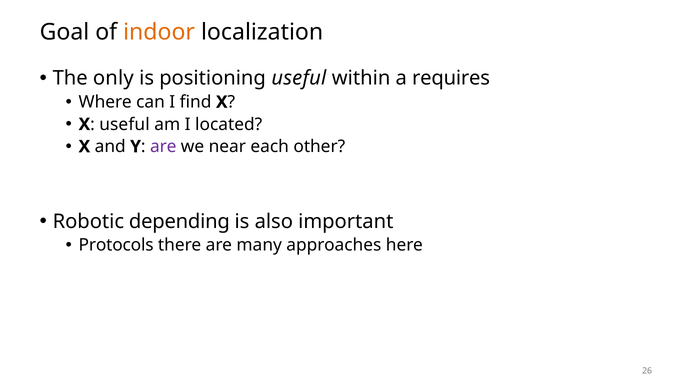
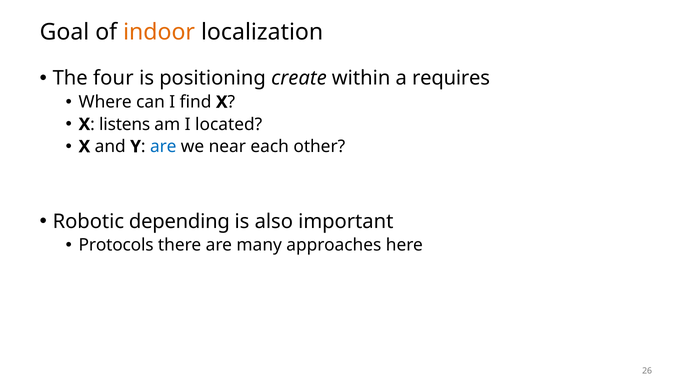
only: only -> four (113, 78)
positioning useful: useful -> create (299, 78)
useful: useful -> listens (125, 124)
are colour: purple -> blue (163, 147)
